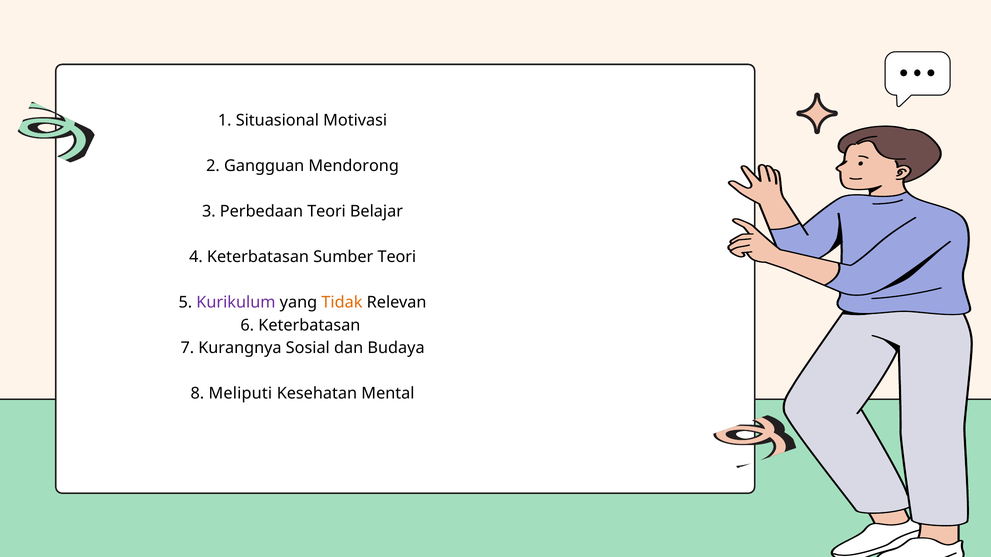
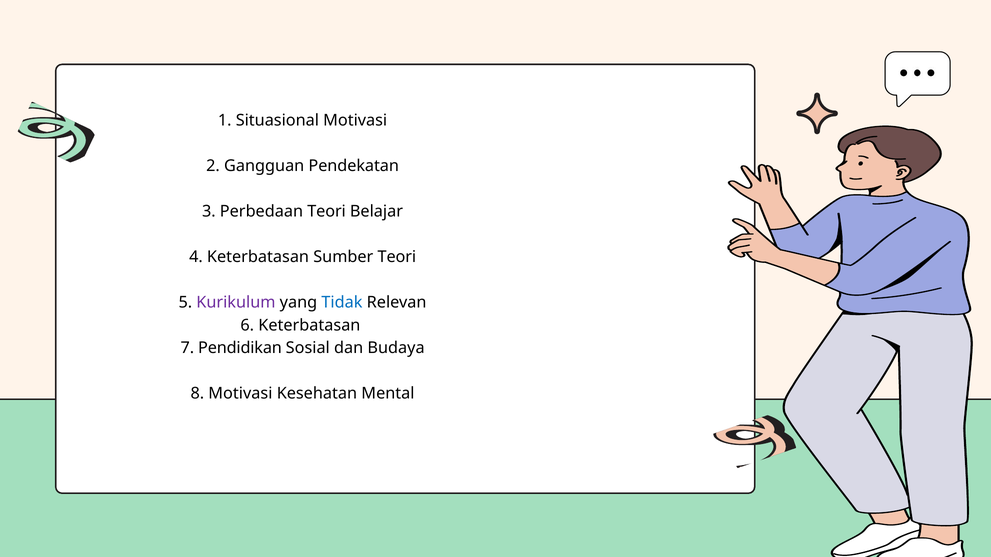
Mendorong: Mendorong -> Pendekatan (354, 166)
Tidak colour: orange -> blue (342, 303)
Kurangnya: Kurangnya -> Pendidikan (240, 348)
8 Meliputi: Meliputi -> Motivasi (240, 394)
